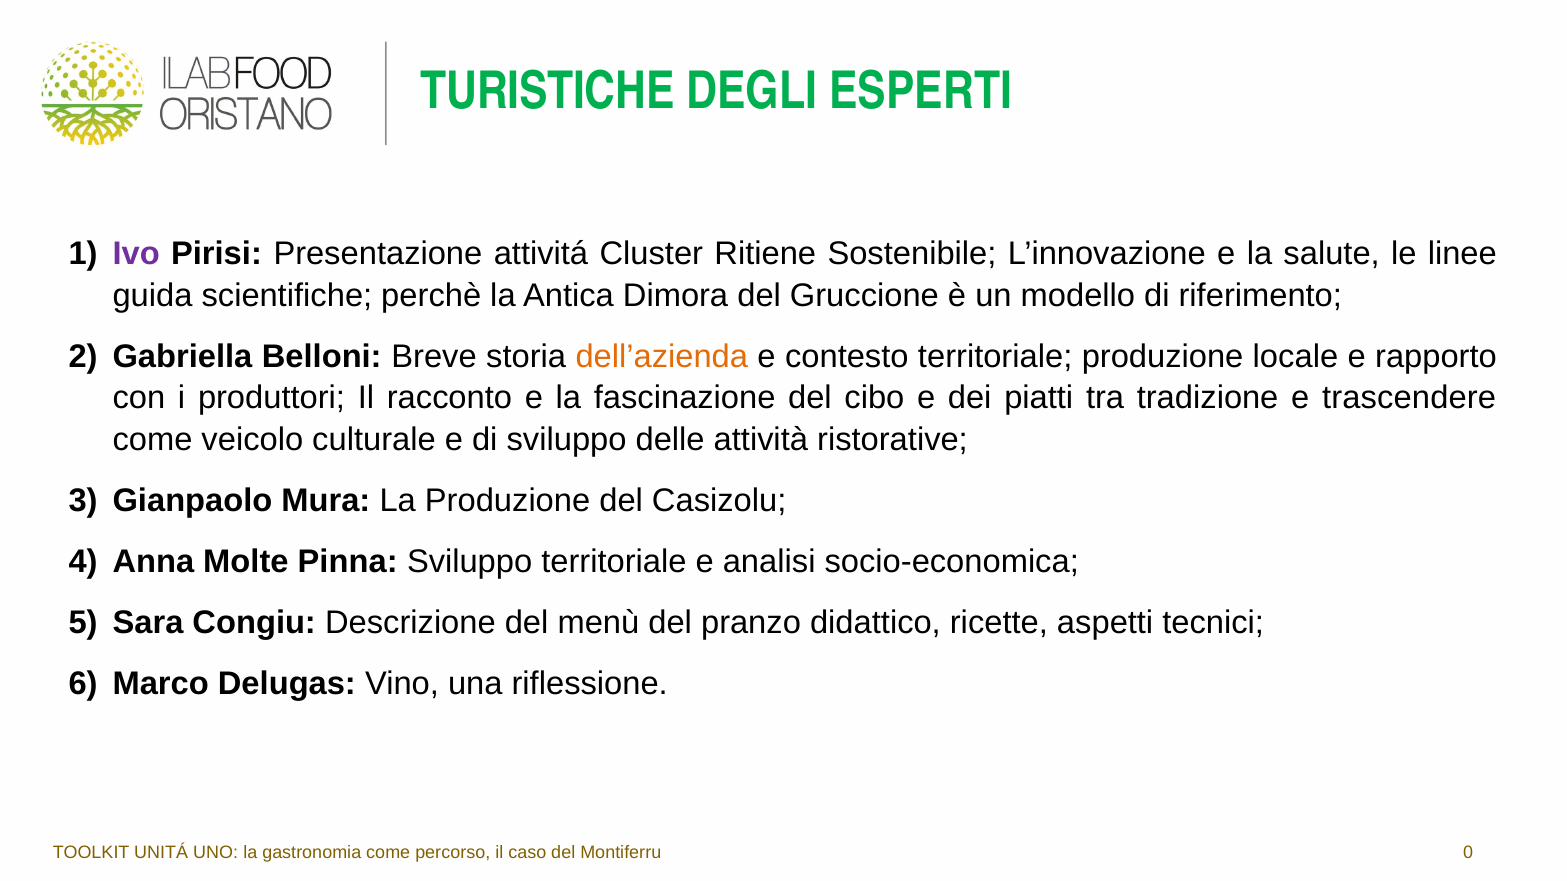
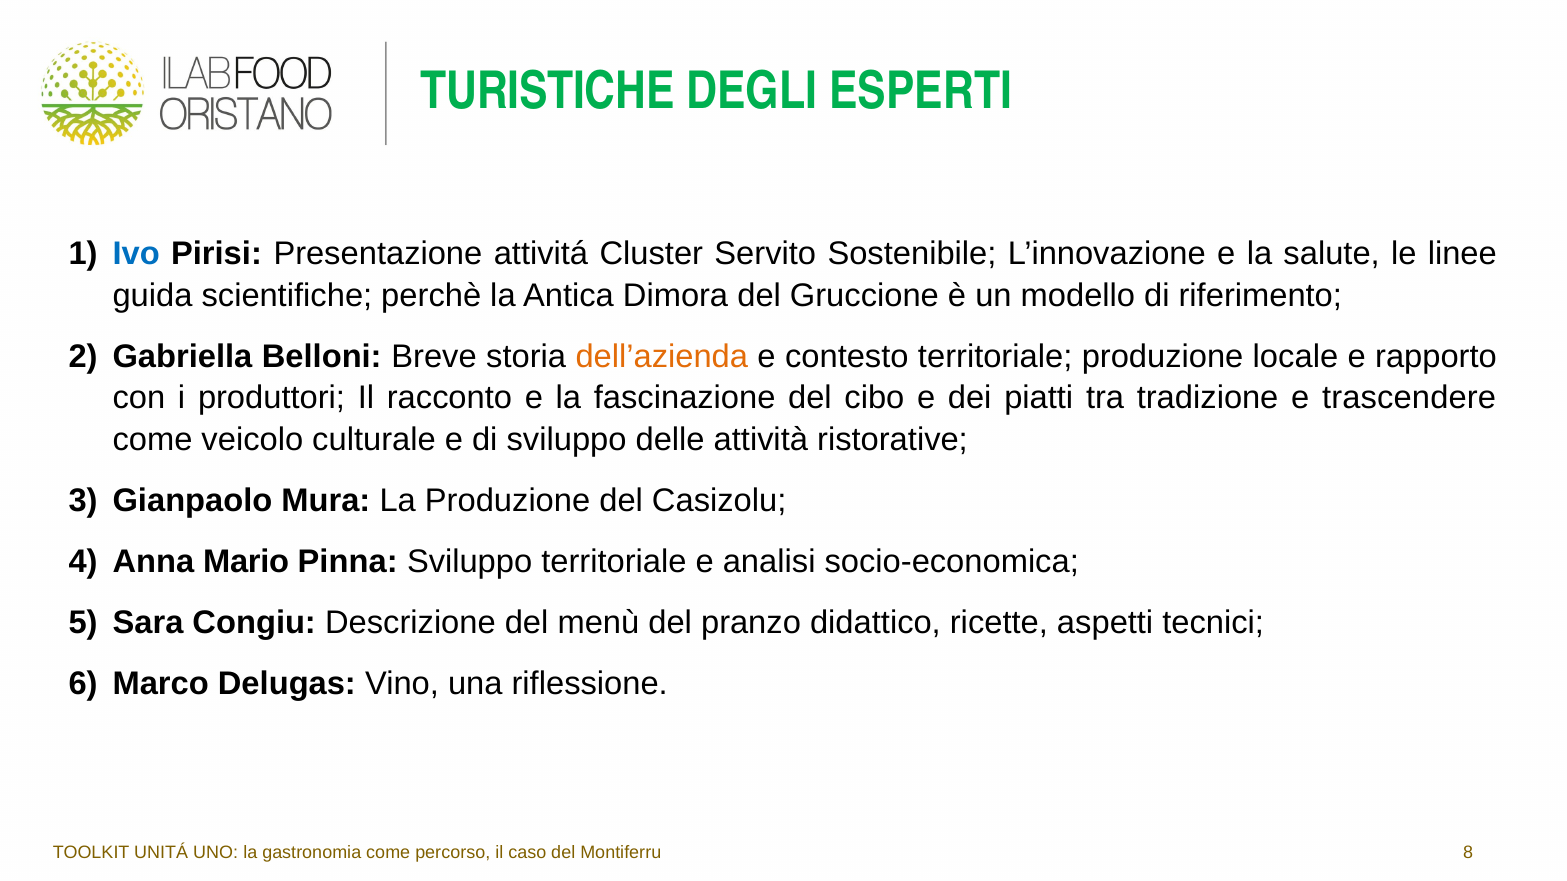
Ivo colour: purple -> blue (136, 254)
Ritiene: Ritiene -> Servito (765, 254)
Molte: Molte -> Mario (246, 562)
0: 0 -> 8 (1468, 853)
